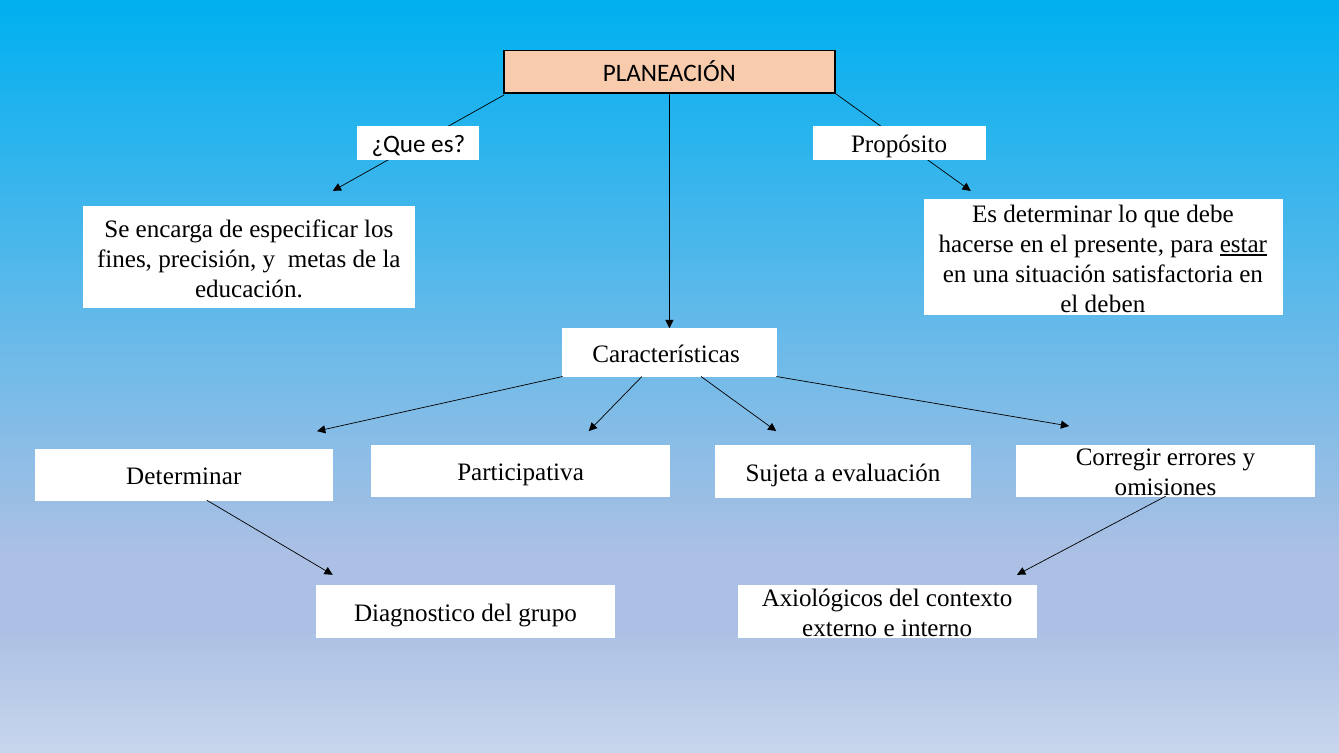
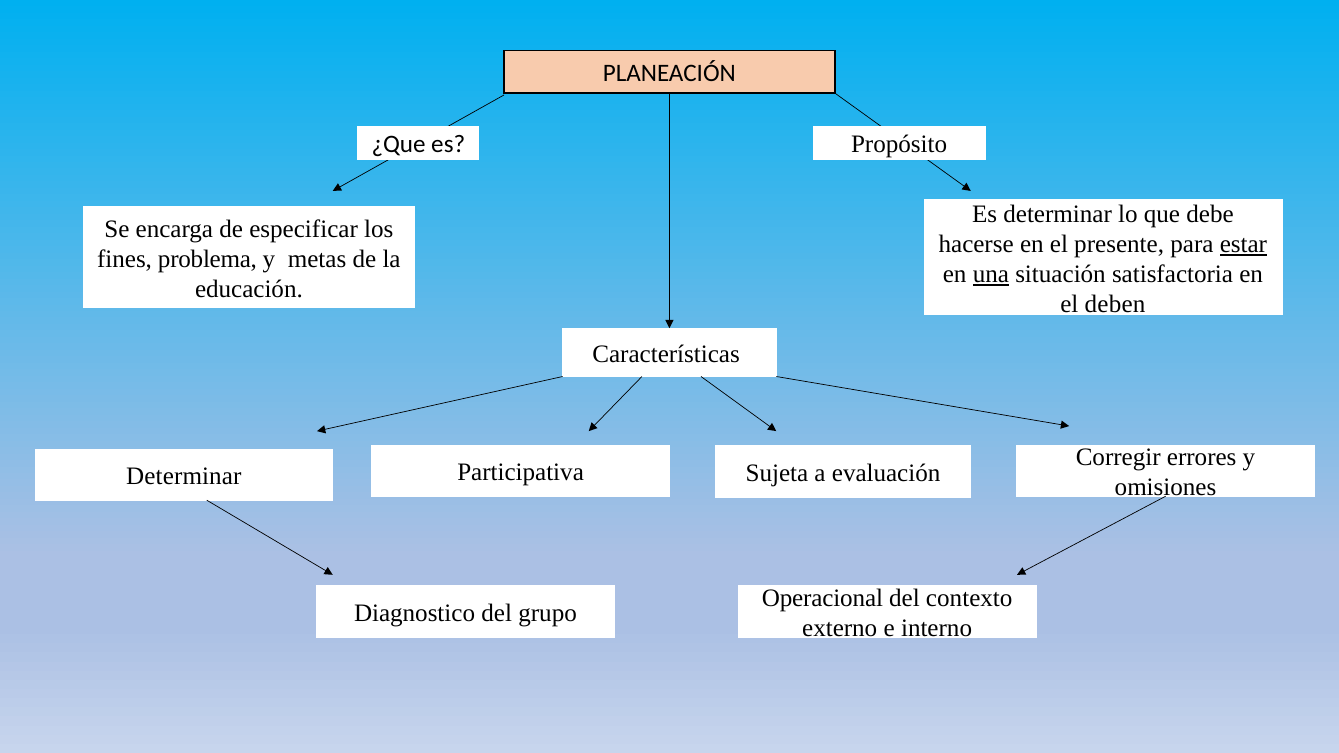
precisión: precisión -> problema (207, 259)
una underline: none -> present (991, 274)
Axiológicos: Axiológicos -> Operacional (822, 598)
